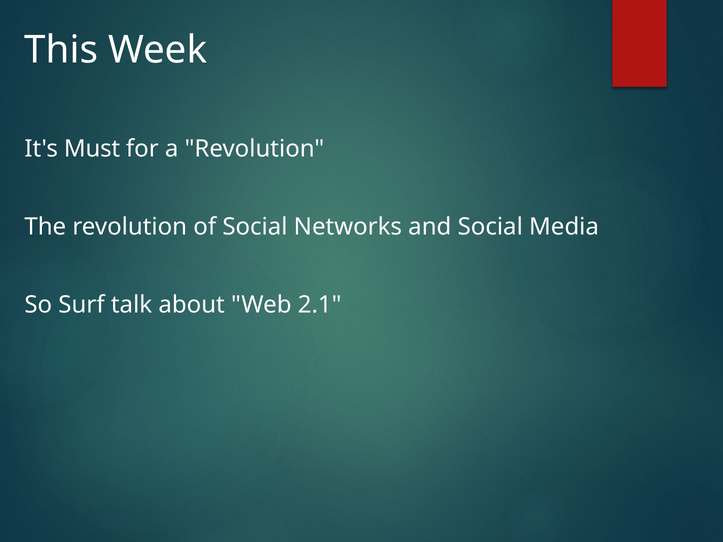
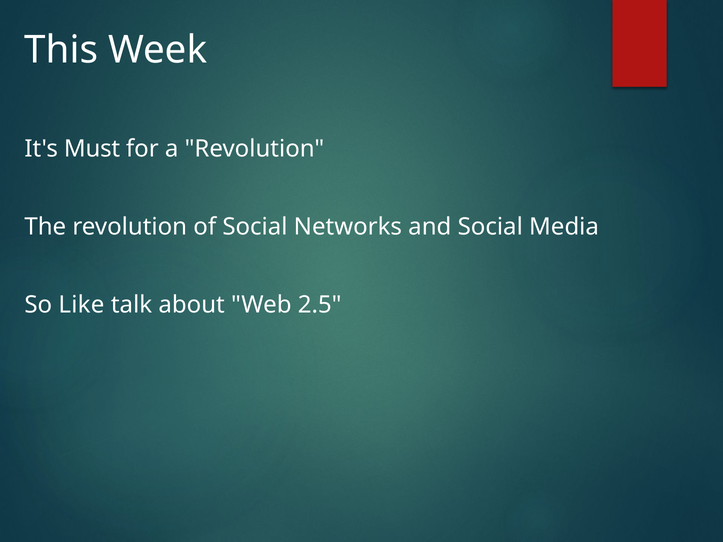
Surf: Surf -> Like (81, 305)
2.1: 2.1 -> 2.5 (320, 305)
